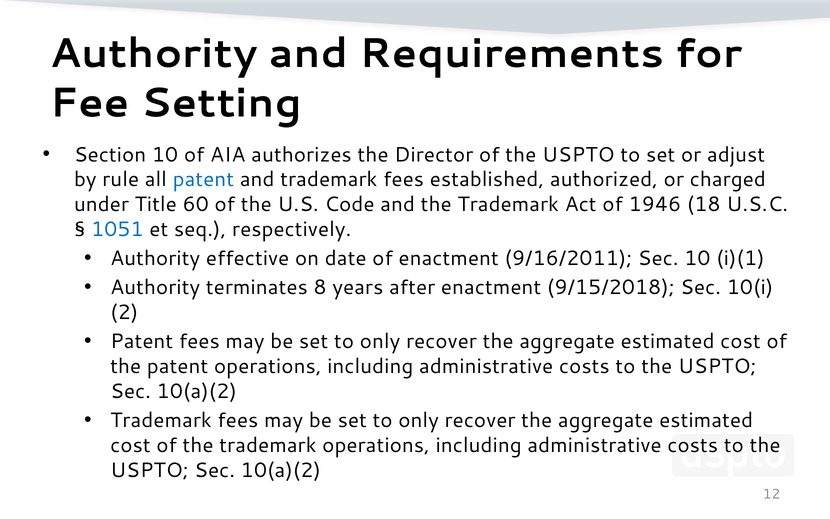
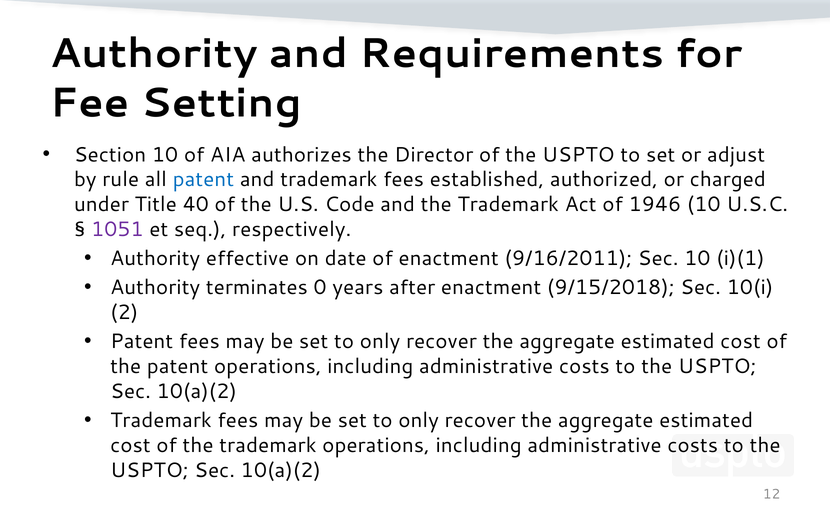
60: 60 -> 40 (196, 204)
1946 18: 18 -> 10 (704, 204)
1051 colour: blue -> purple (117, 229)
8: 8 -> 0 (320, 287)
